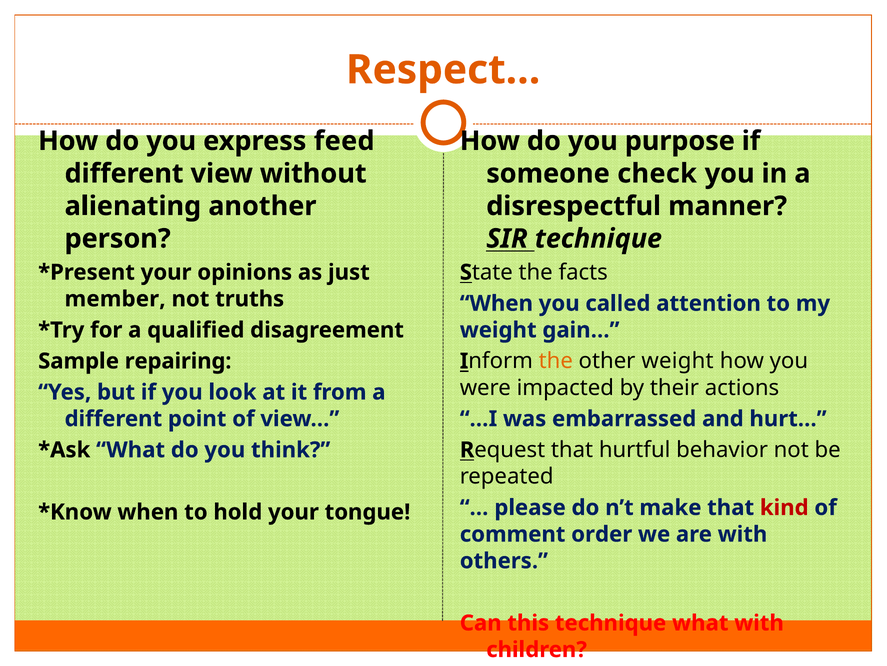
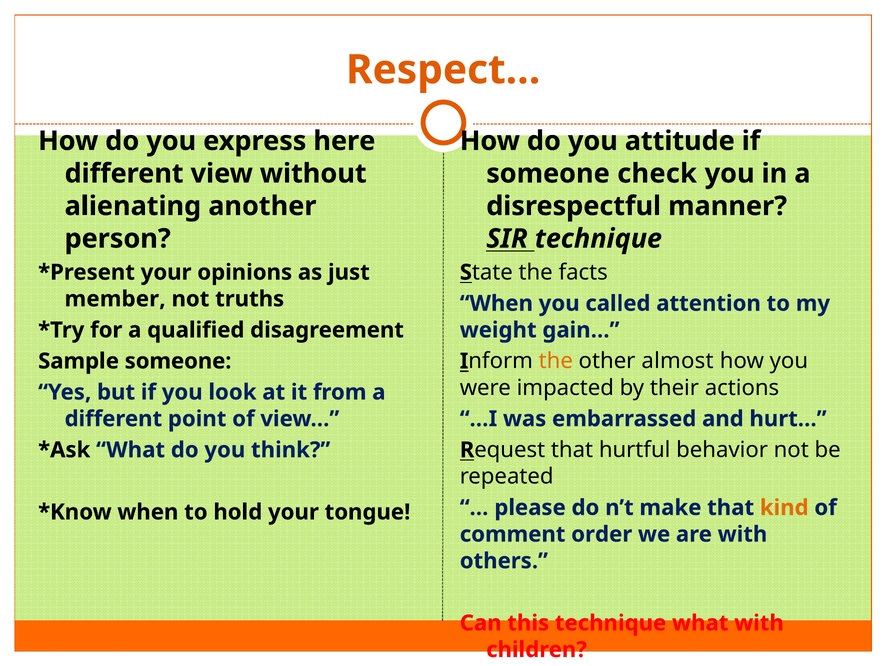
feed: feed -> here (344, 141)
purpose: purpose -> attitude (680, 141)
Sample repairing: repairing -> someone (178, 361)
other weight: weight -> almost (678, 361)
kind colour: red -> orange (784, 507)
